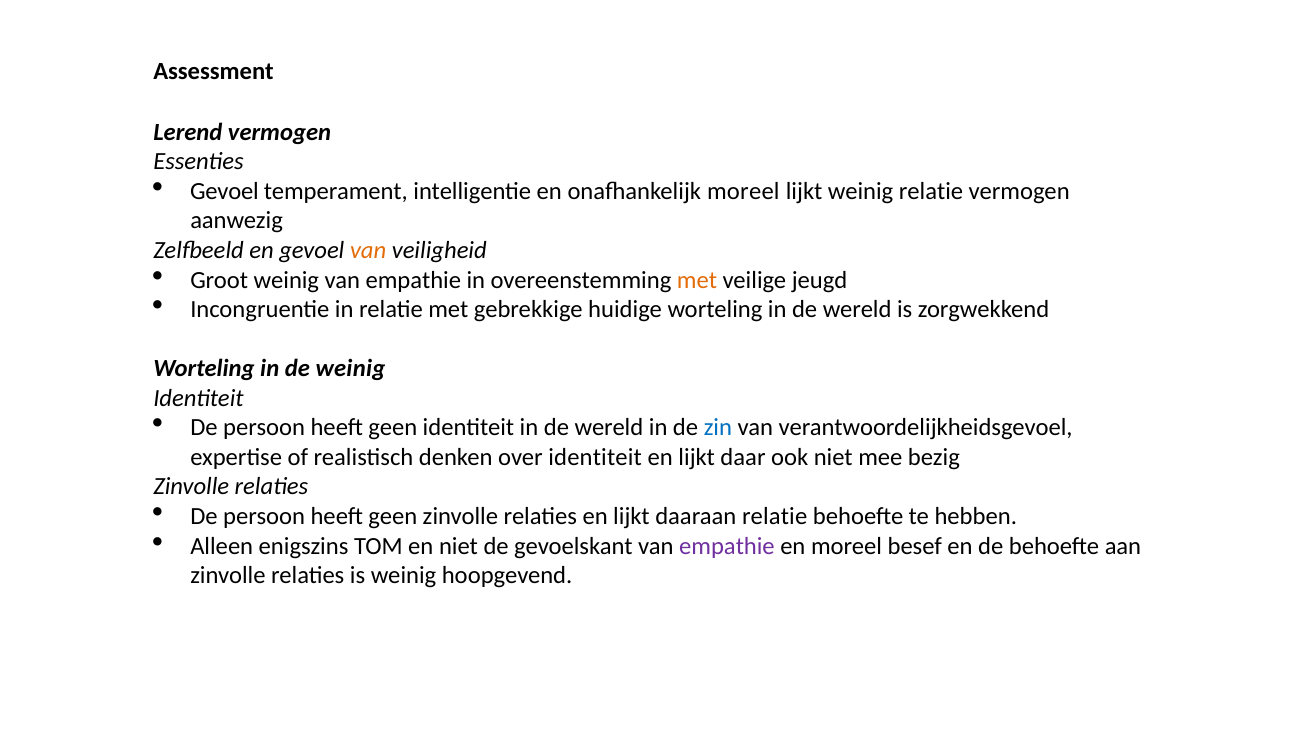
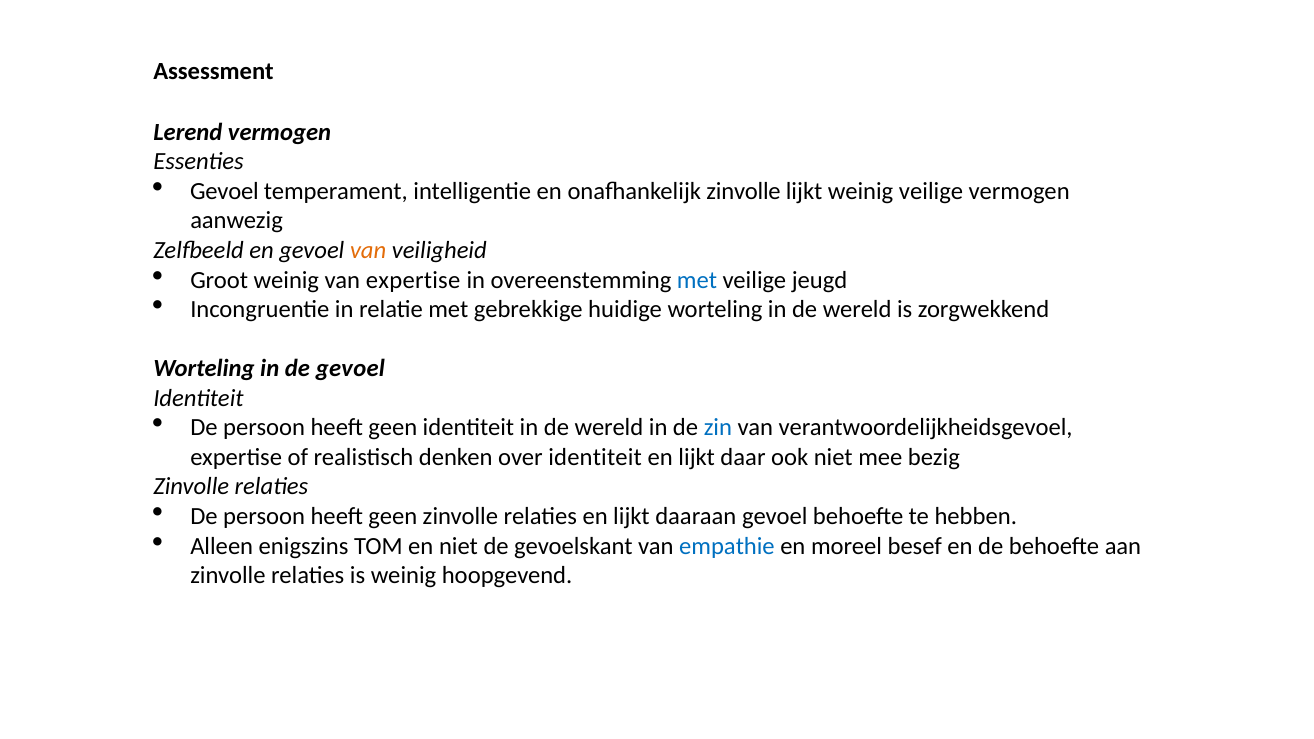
onafhankelijk moreel: moreel -> zinvolle (744, 191)
weinig relatie: relatie -> veilige (931, 191)
empathie: empathie -> expertise (413, 280)
met colour: orange -> blue (697, 280)
de weinig: weinig -> gevoel (350, 369)
daaraan relatie: relatie -> gevoel (775, 517)
empathie colour: purple -> blue (727, 546)
